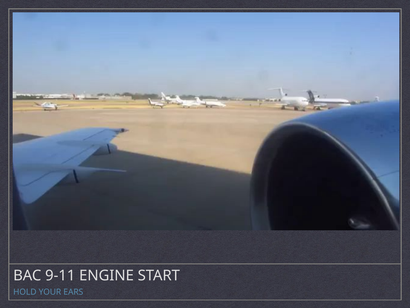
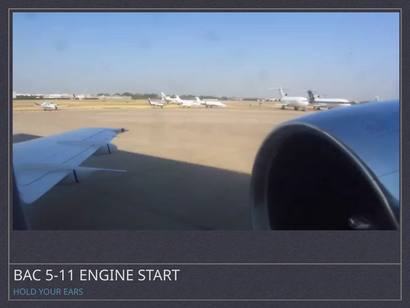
9-11: 9-11 -> 5-11 (60, 275)
